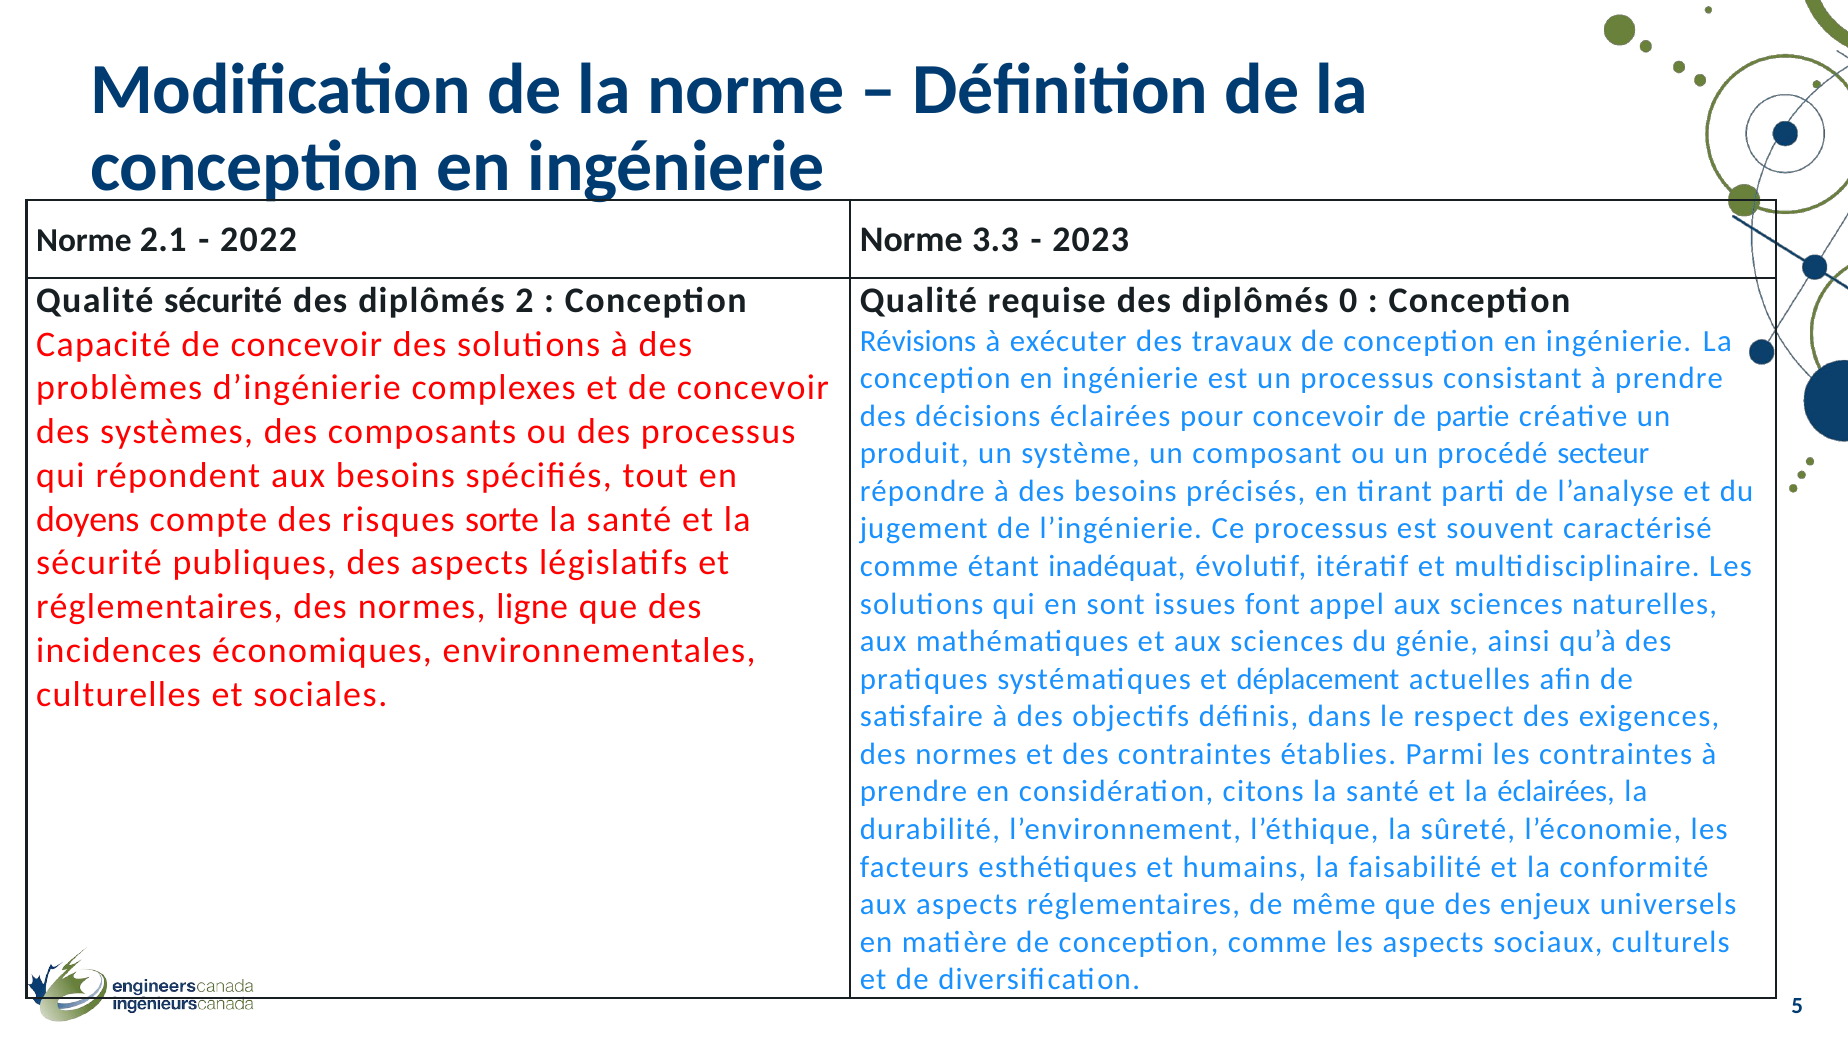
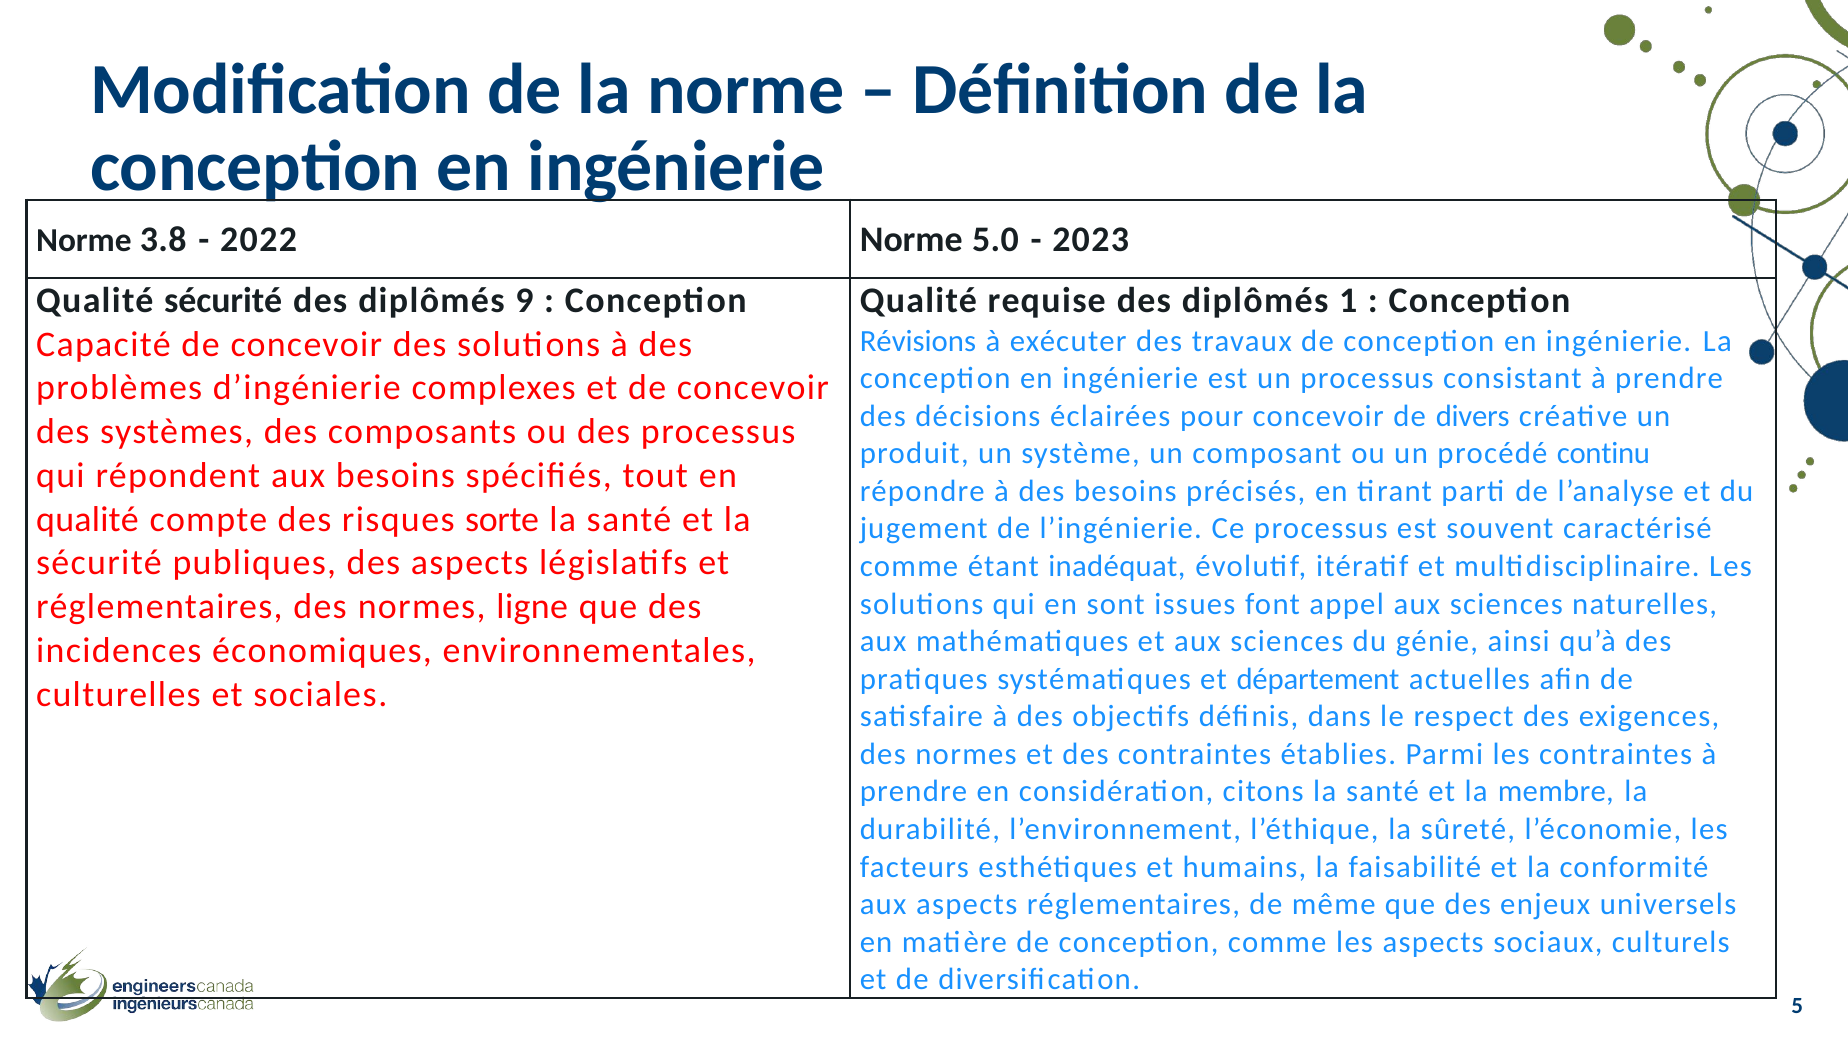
2.1: 2.1 -> 3.8 (163, 239)
3.3: 3.3 -> 5.0 (995, 239)
2: 2 -> 9 (525, 300)
0: 0 -> 1 (1348, 300)
partie: partie -> divers (1473, 416)
secteur: secteur -> continu (1603, 454)
doyens: doyens -> qualité (88, 519)
déplacement: déplacement -> département (1318, 679)
la éclairées: éclairées -> membre (1556, 791)
